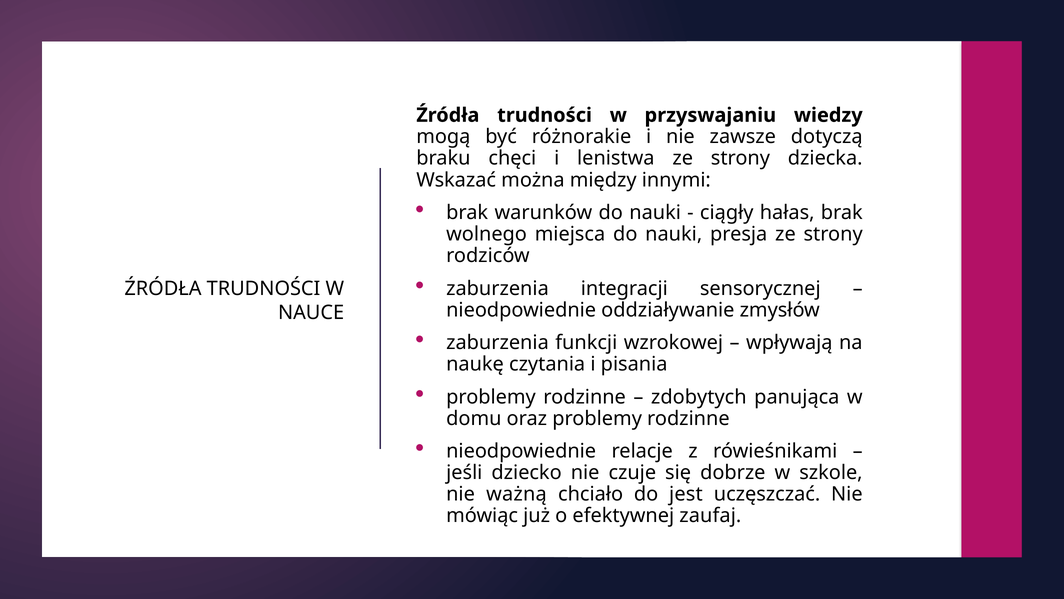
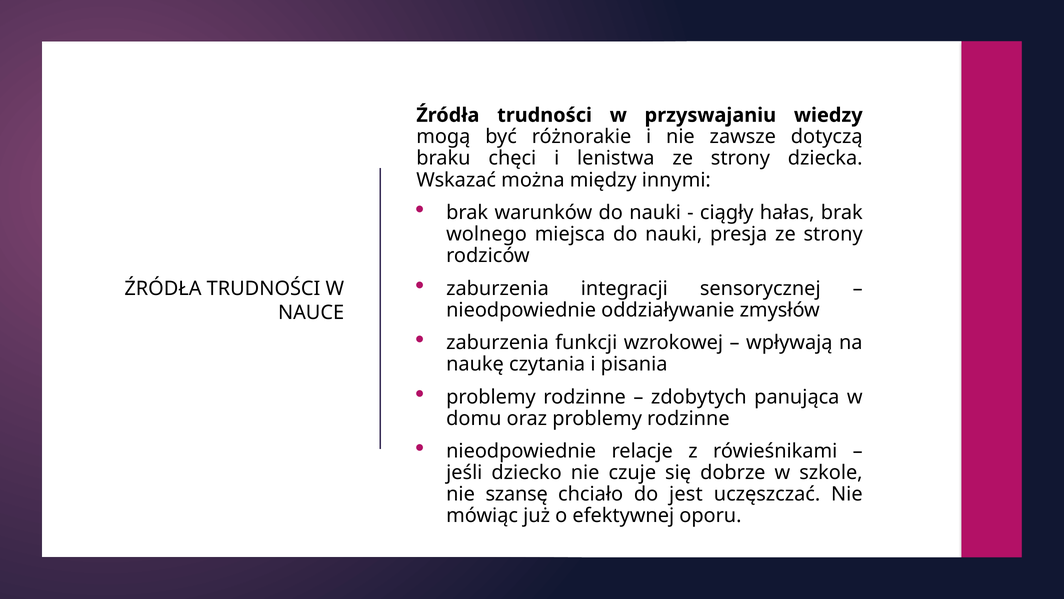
ważną: ważną -> szansę (517, 494)
zaufaj: zaufaj -> oporu (710, 515)
